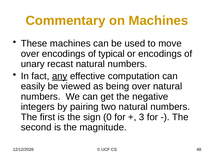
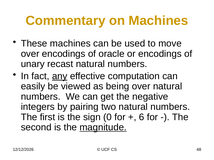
typical: typical -> oracle (112, 54)
3: 3 -> 6 (142, 117)
magnitude underline: none -> present (103, 128)
